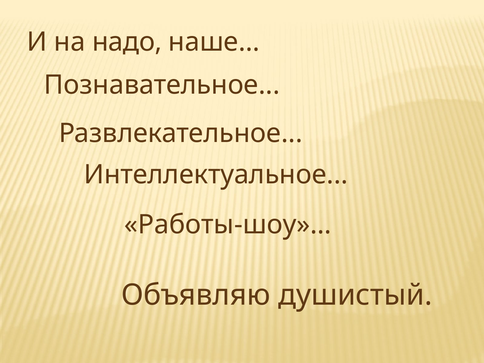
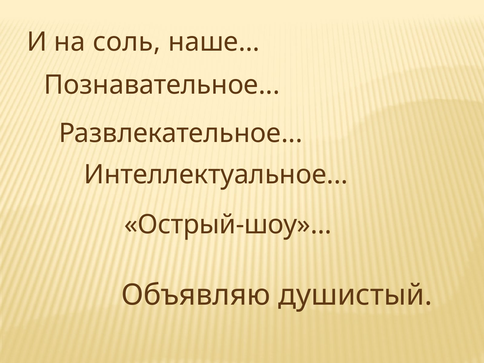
надо: надо -> соль (127, 42)
Работы-шоу»…: Работы-шоу»… -> Острый-шоу»… (228, 225)
